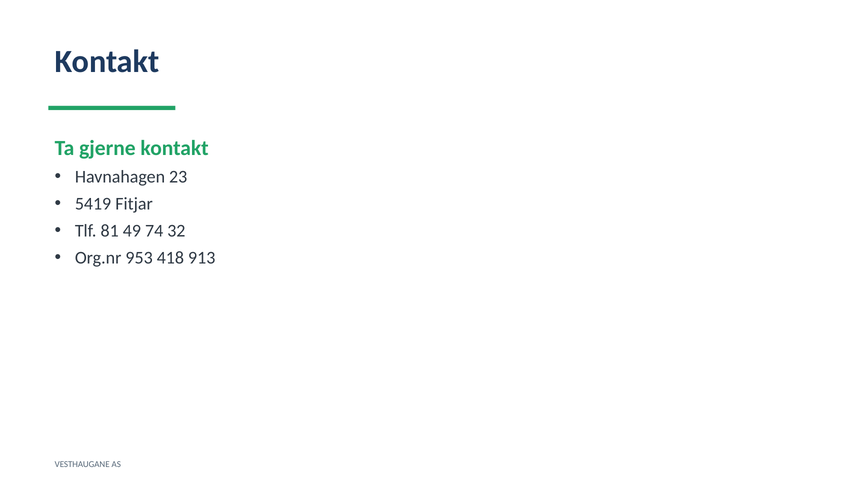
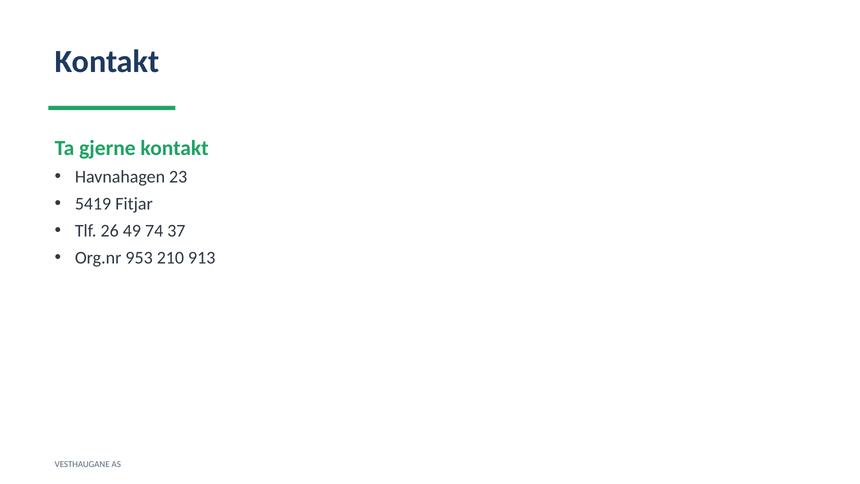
81: 81 -> 26 (110, 231)
32: 32 -> 37 (176, 231)
418: 418 -> 210 (170, 258)
